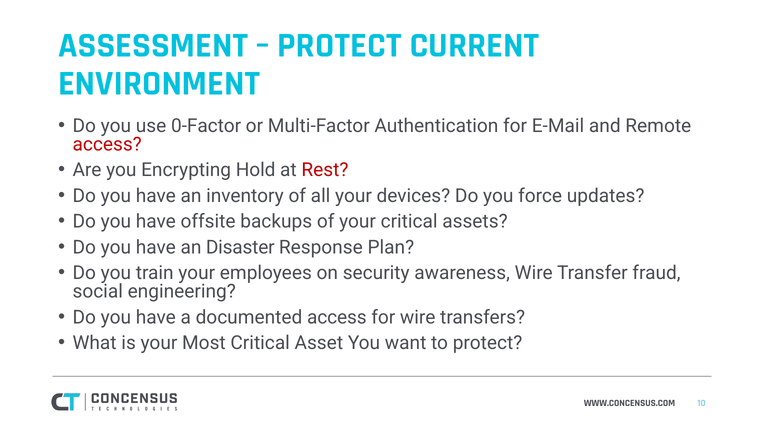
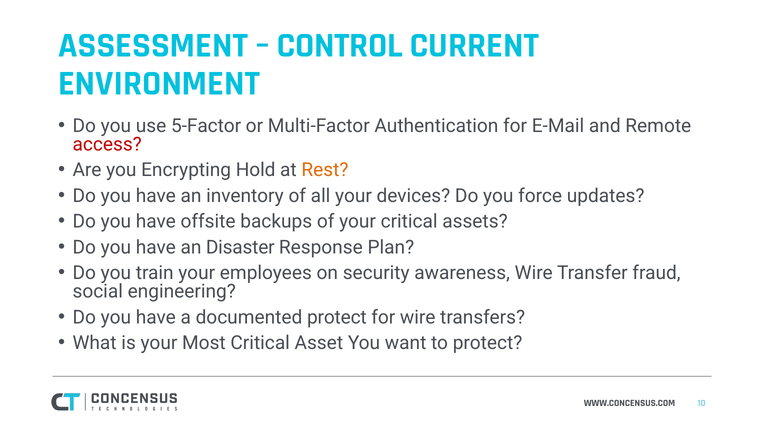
PROTECT: PROTECT -> CONTROL (340, 45)
0-Factor: 0-Factor -> 5-Factor (206, 126)
Rest colour: red -> orange (325, 170)
documented access: access -> protect (337, 317)
